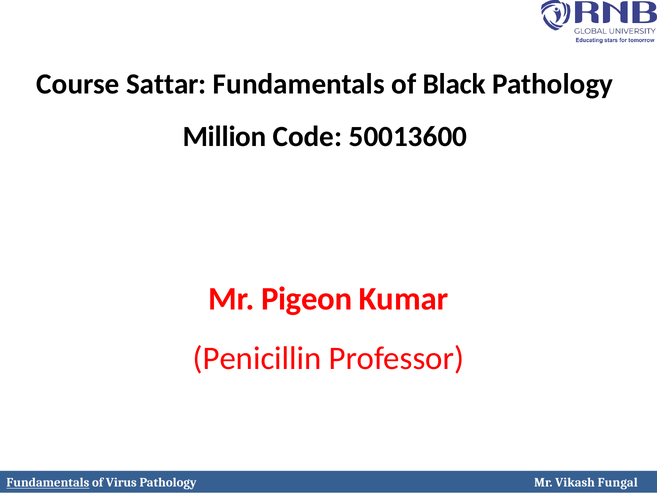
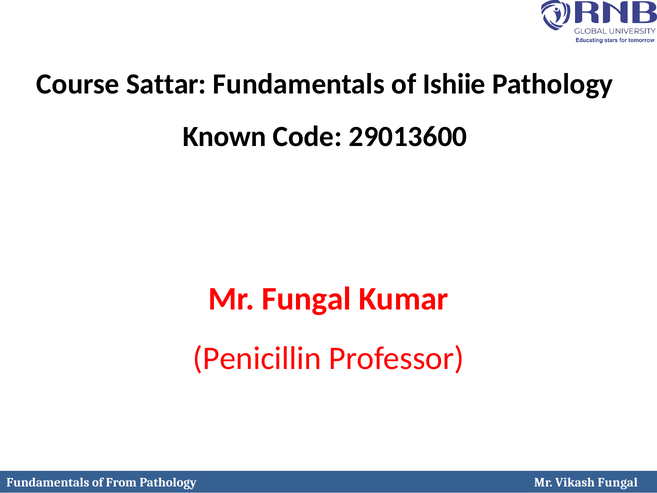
Black: Black -> Ishiie (454, 84)
Million: Million -> Known (225, 137)
50013600: 50013600 -> 29013600 (408, 137)
Mr Pigeon: Pigeon -> Fungal (307, 299)
Fundamentals underline: present -> none (48, 482)
Virus: Virus -> From (121, 482)
